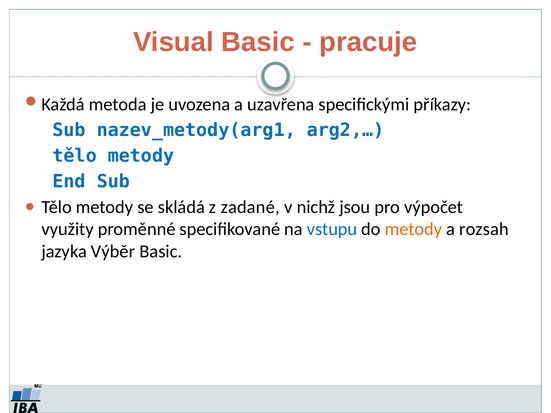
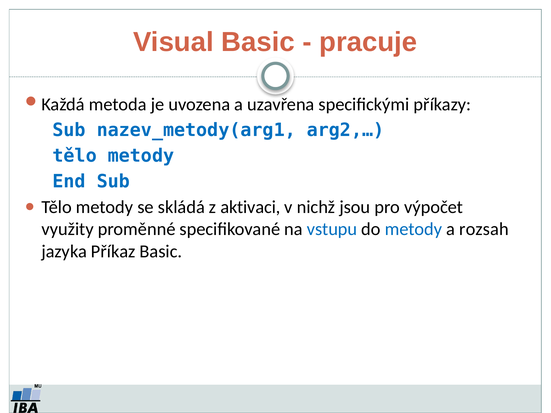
zadané: zadané -> aktivaci (250, 207)
metody colour: orange -> blue (413, 229)
Výběr: Výběr -> Příkaz (113, 251)
